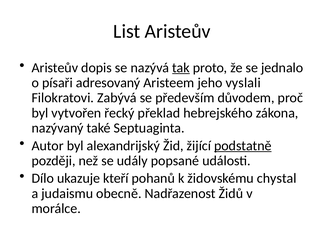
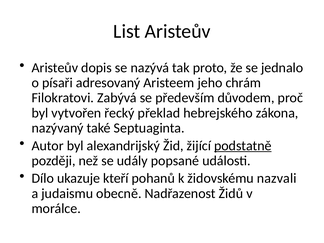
tak underline: present -> none (181, 68)
vyslali: vyslali -> chrám (243, 83)
chystal: chystal -> nazvali (277, 178)
